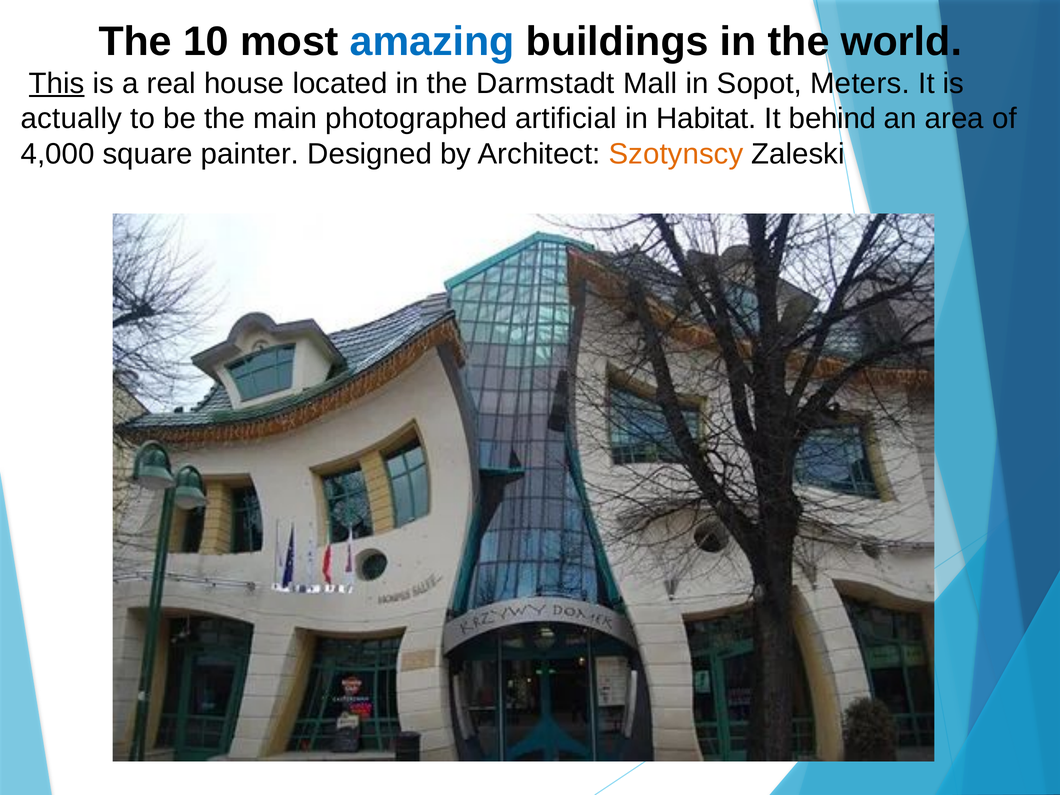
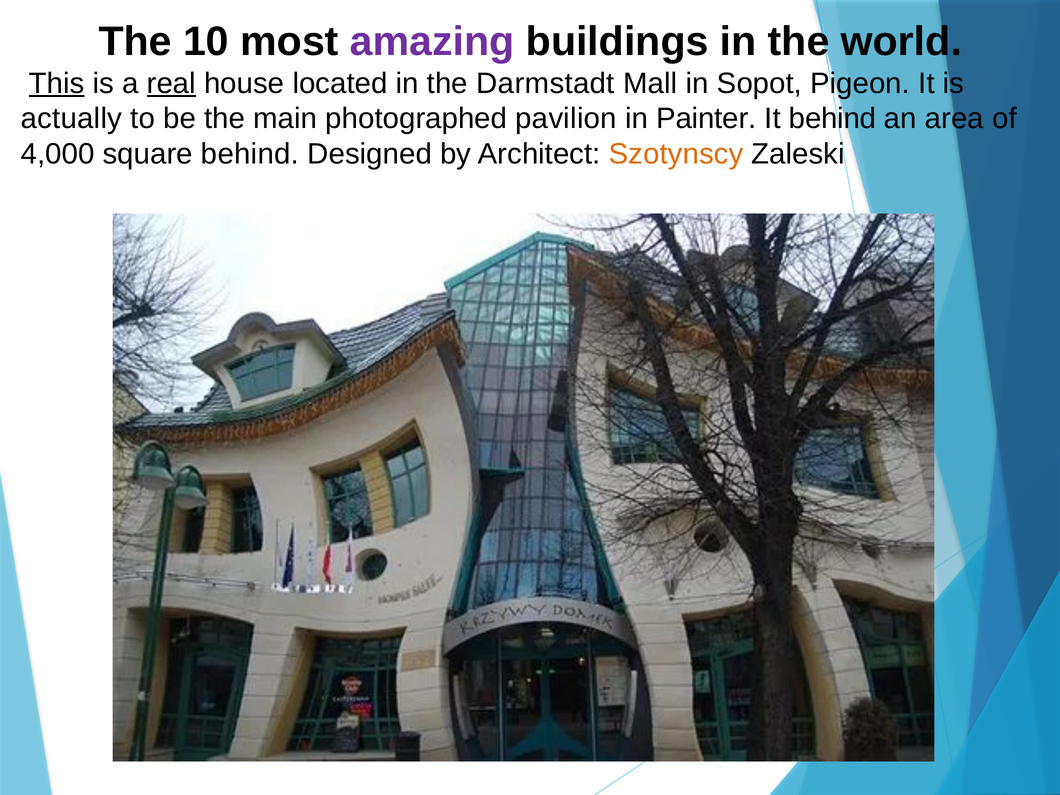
amazing colour: blue -> purple (432, 42)
real underline: none -> present (171, 83)
Meters: Meters -> Pigeon (860, 83)
artificial: artificial -> pavilion (566, 119)
Habitat: Habitat -> Painter (706, 119)
square painter: painter -> behind (250, 154)
